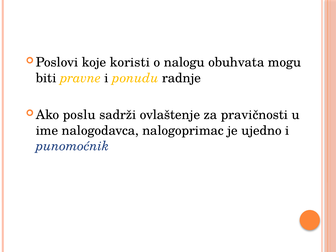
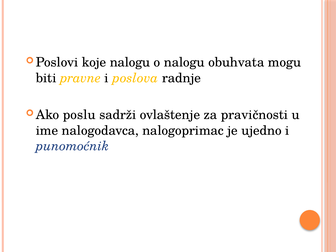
koje koristi: koristi -> nalogu (130, 62)
ponudu: ponudu -> poslova (135, 78)
